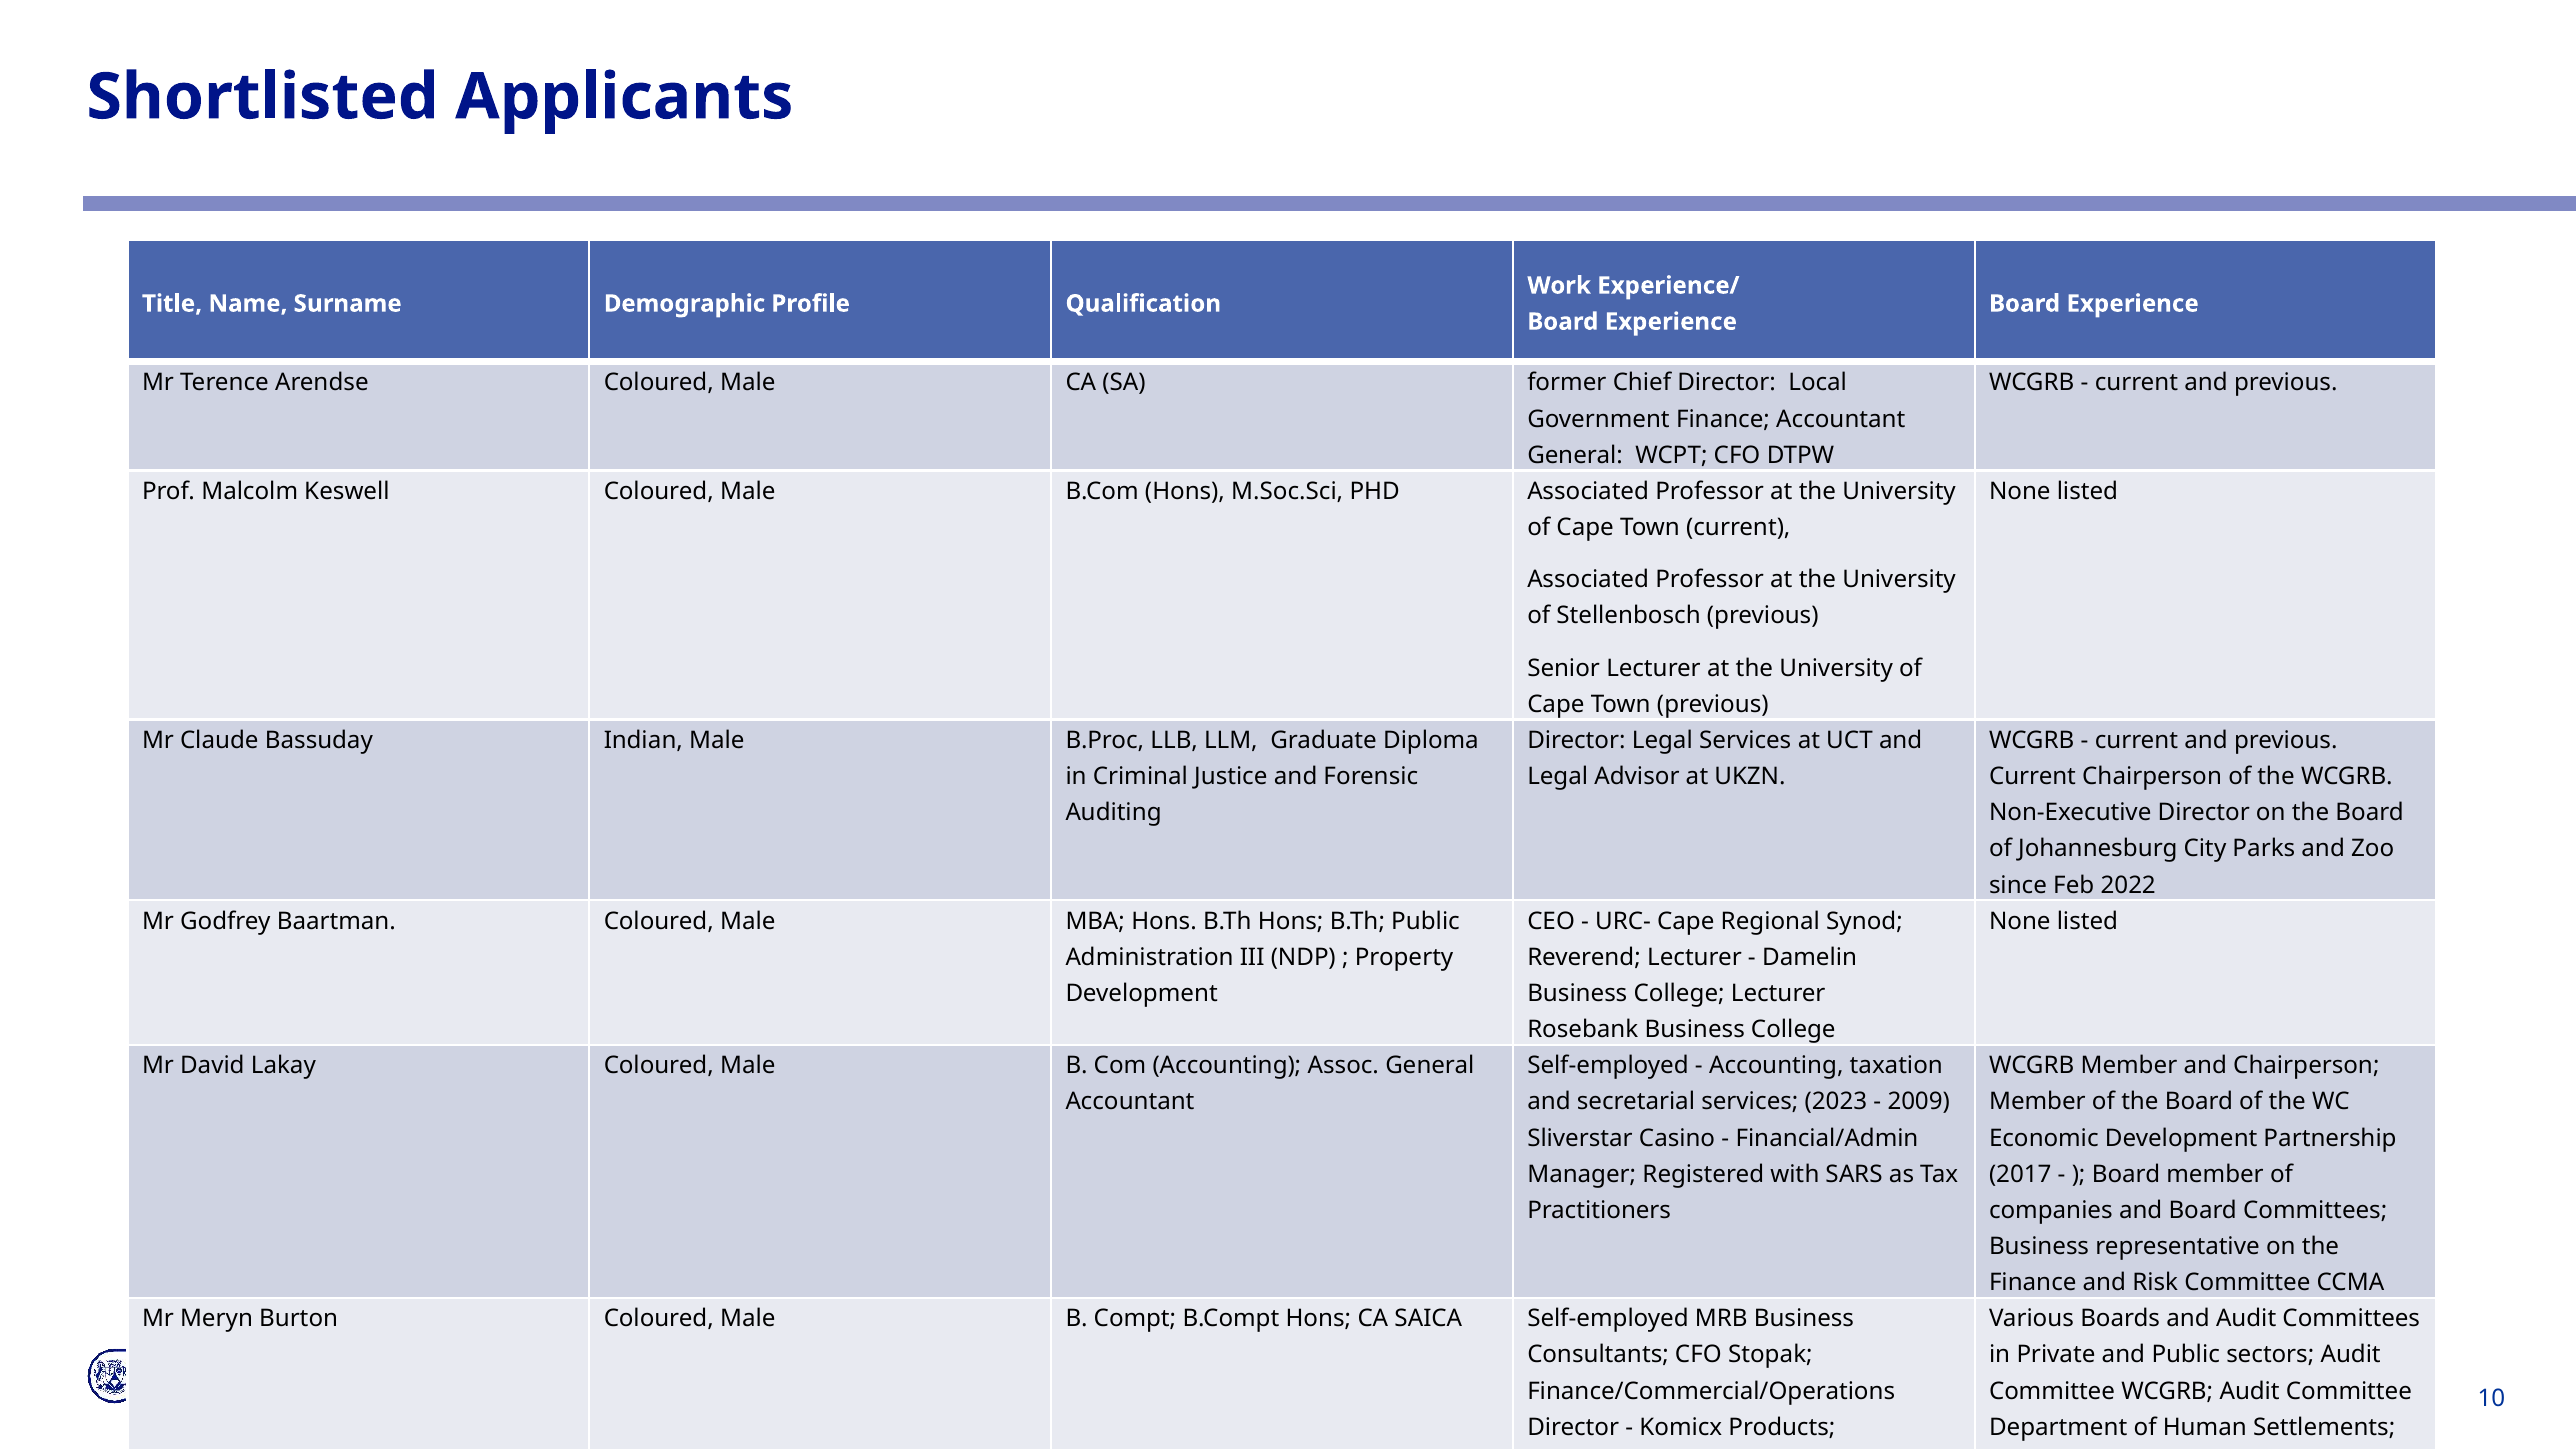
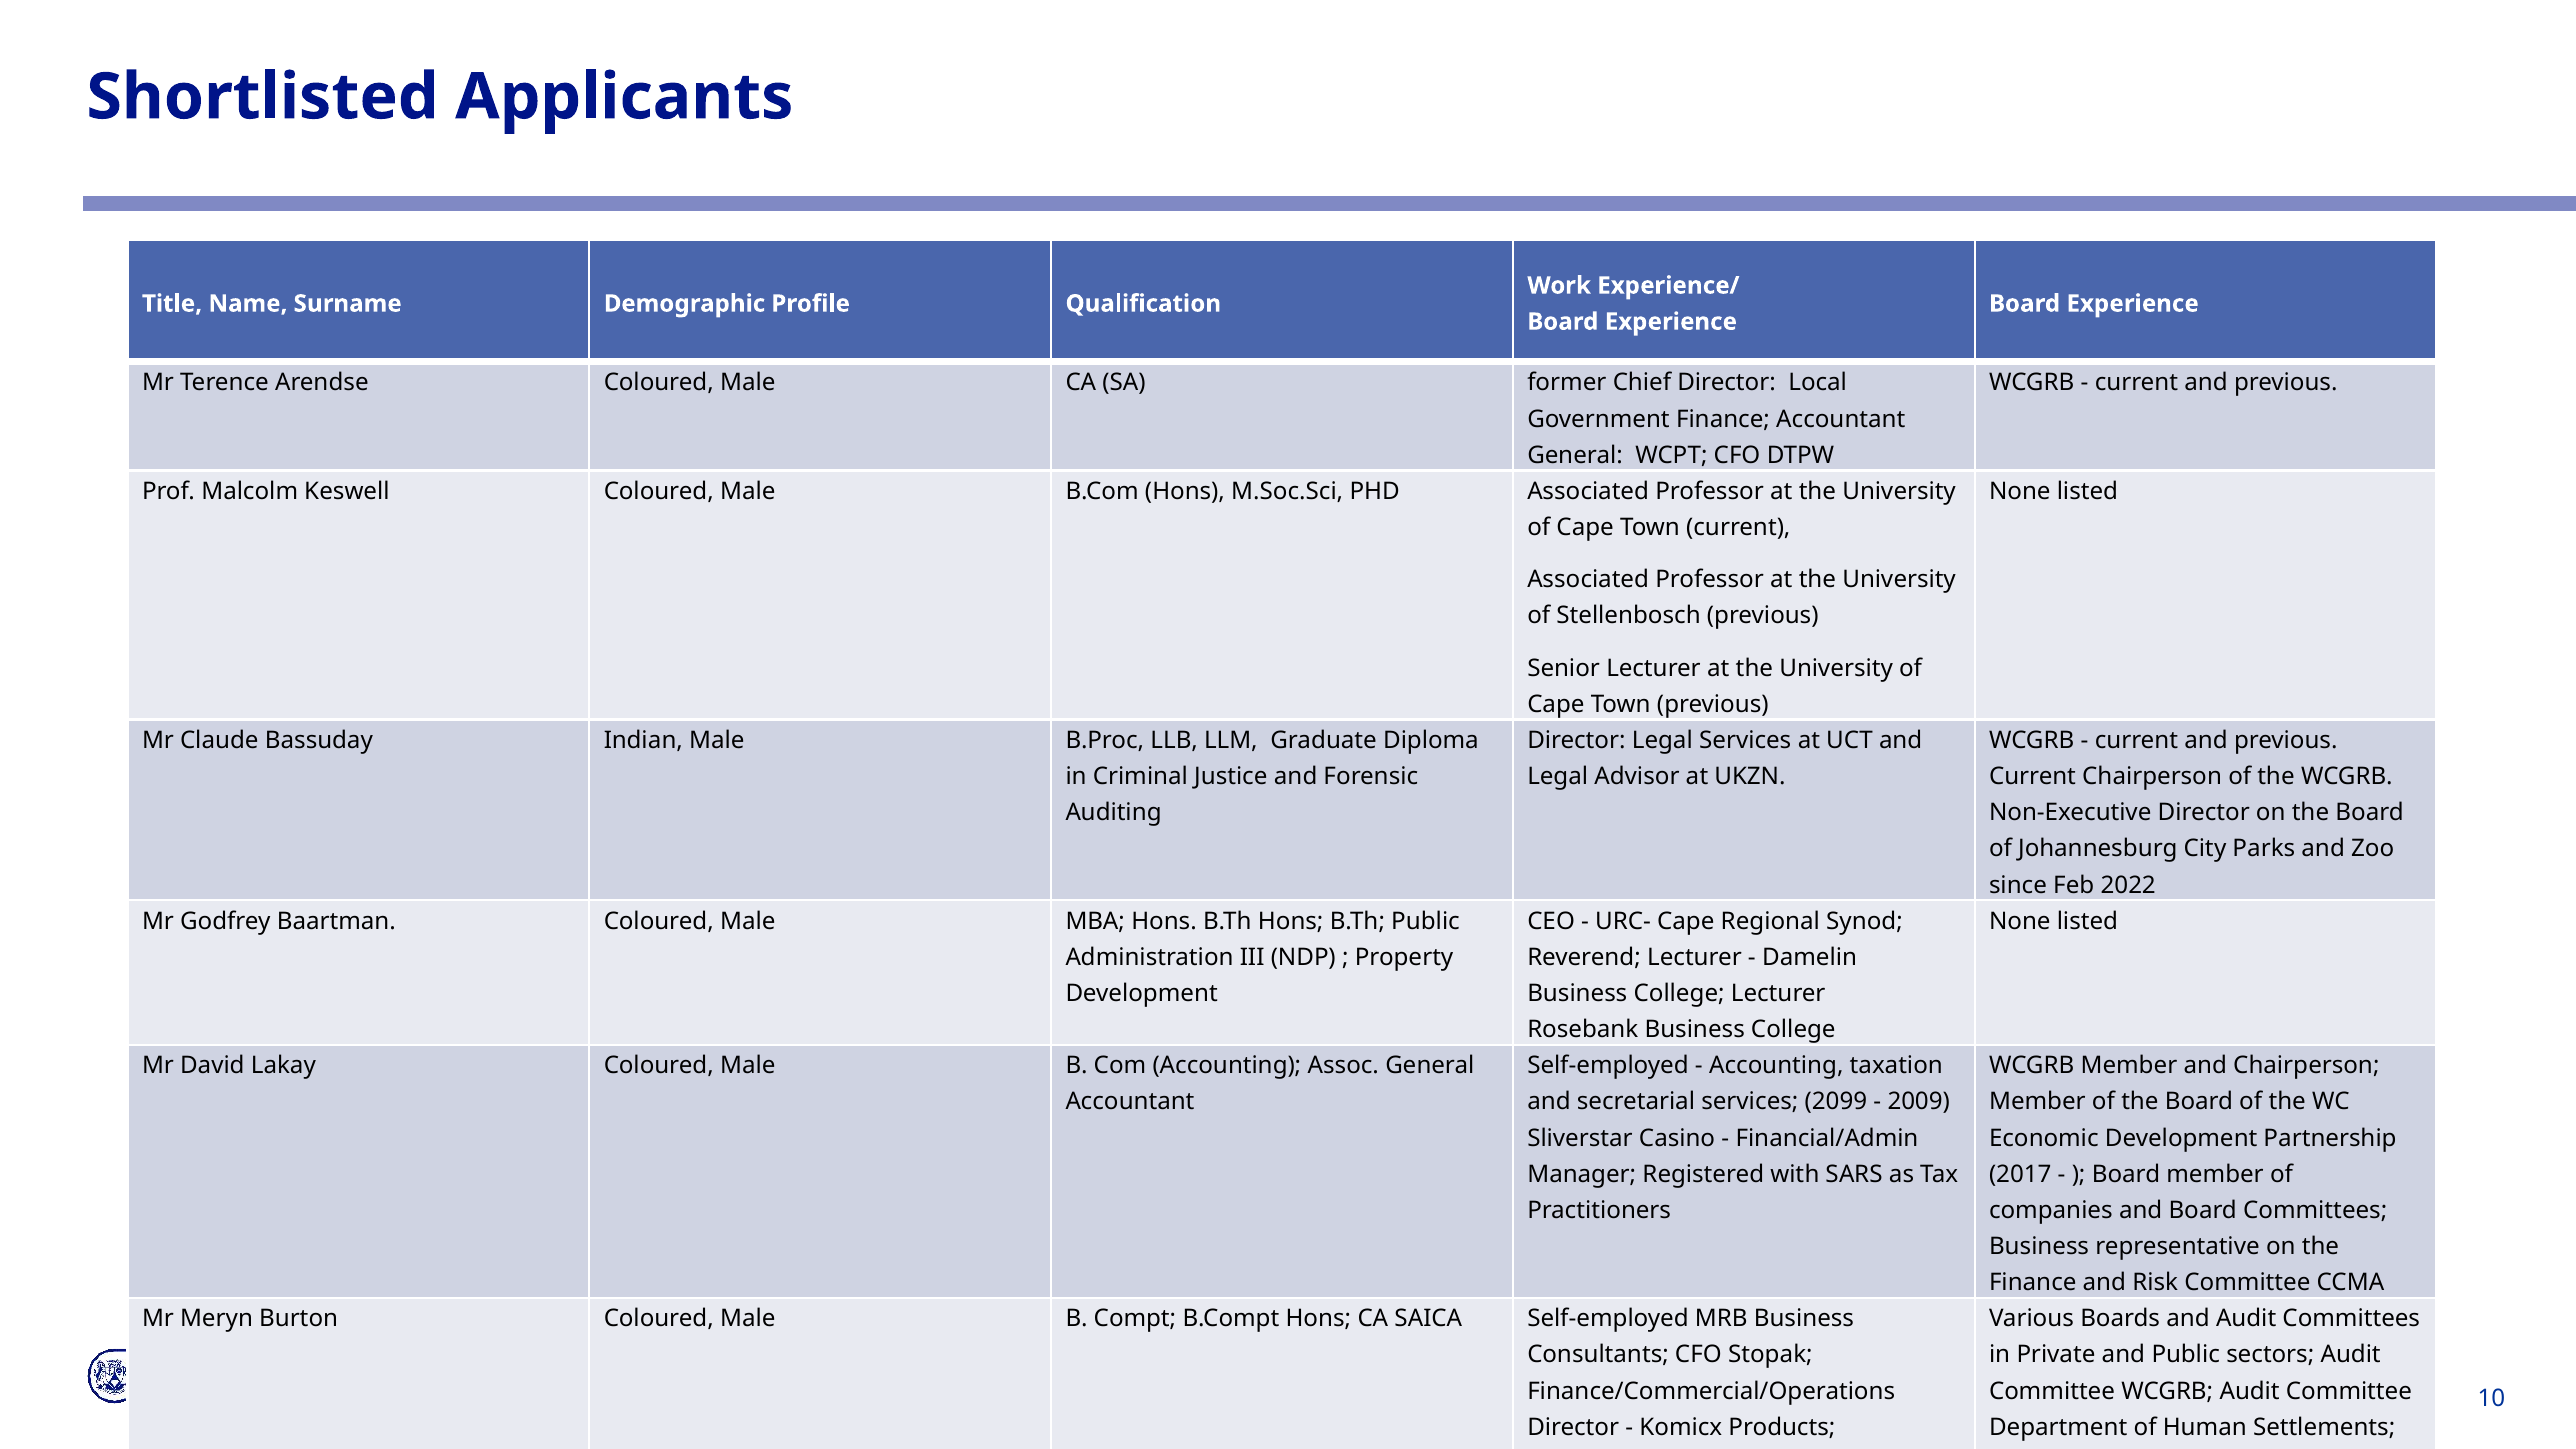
2023: 2023 -> 2099 (1836, 1102)
